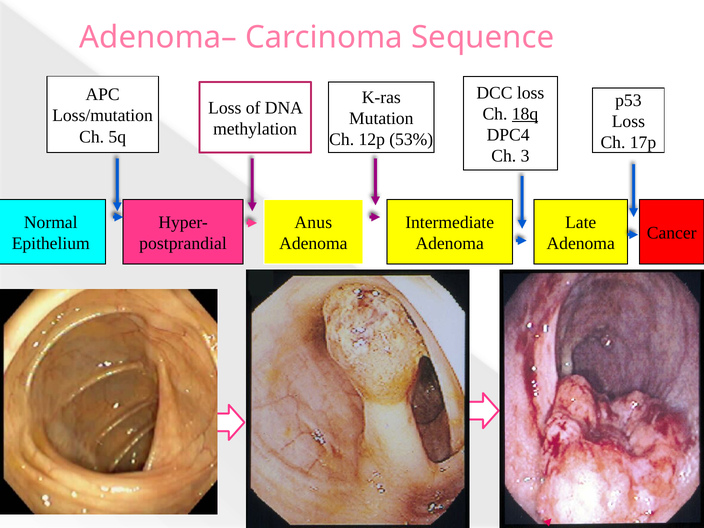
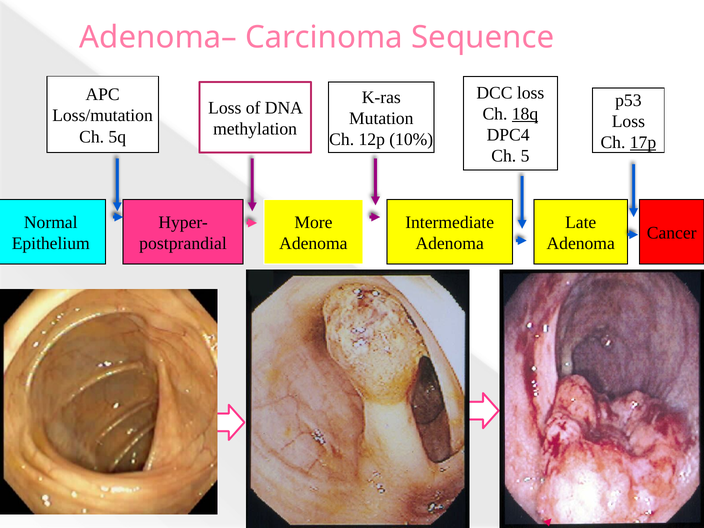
53%: 53% -> 10% (411, 140)
17p underline: none -> present (643, 143)
3: 3 -> 5 (525, 156)
Anus: Anus -> More (313, 222)
